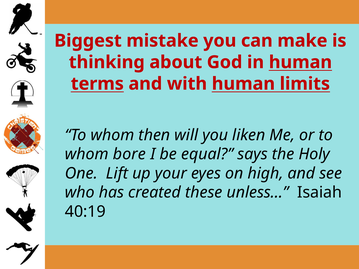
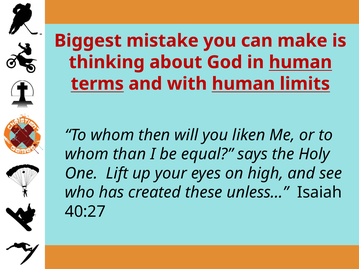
bore: bore -> than (129, 154)
40:19: 40:19 -> 40:27 (85, 212)
